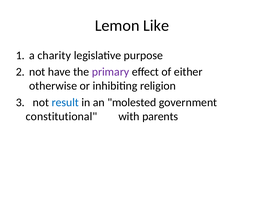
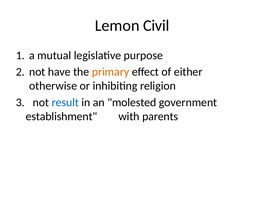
Like: Like -> Civil (156, 26)
charity: charity -> mutual (54, 55)
primary colour: purple -> orange (111, 72)
constitutional: constitutional -> establishment (61, 116)
